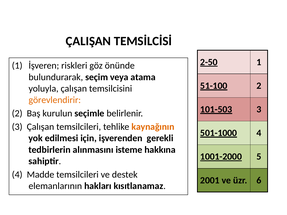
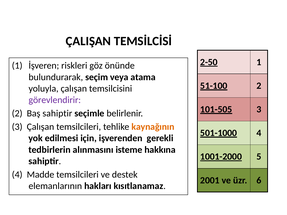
görevlendirir colour: orange -> purple (55, 100)
101-503: 101-503 -> 101-505 (216, 110)
Baş kurulun: kurulun -> sahiptir (57, 114)
